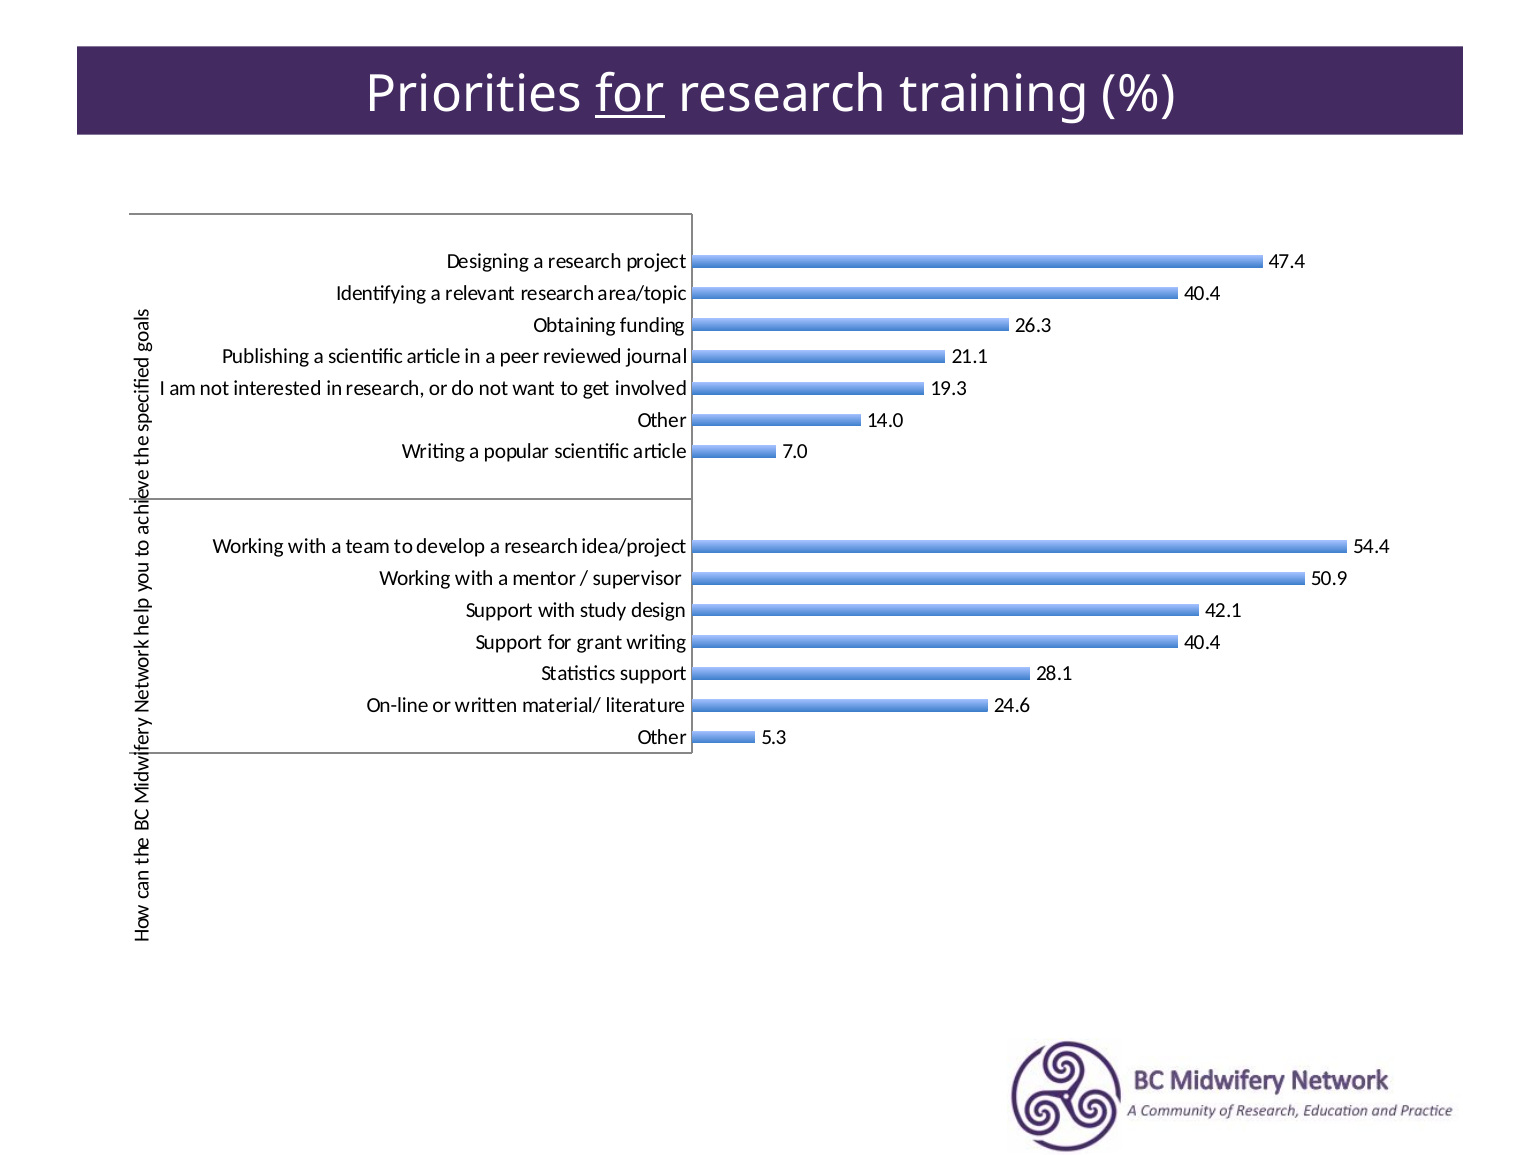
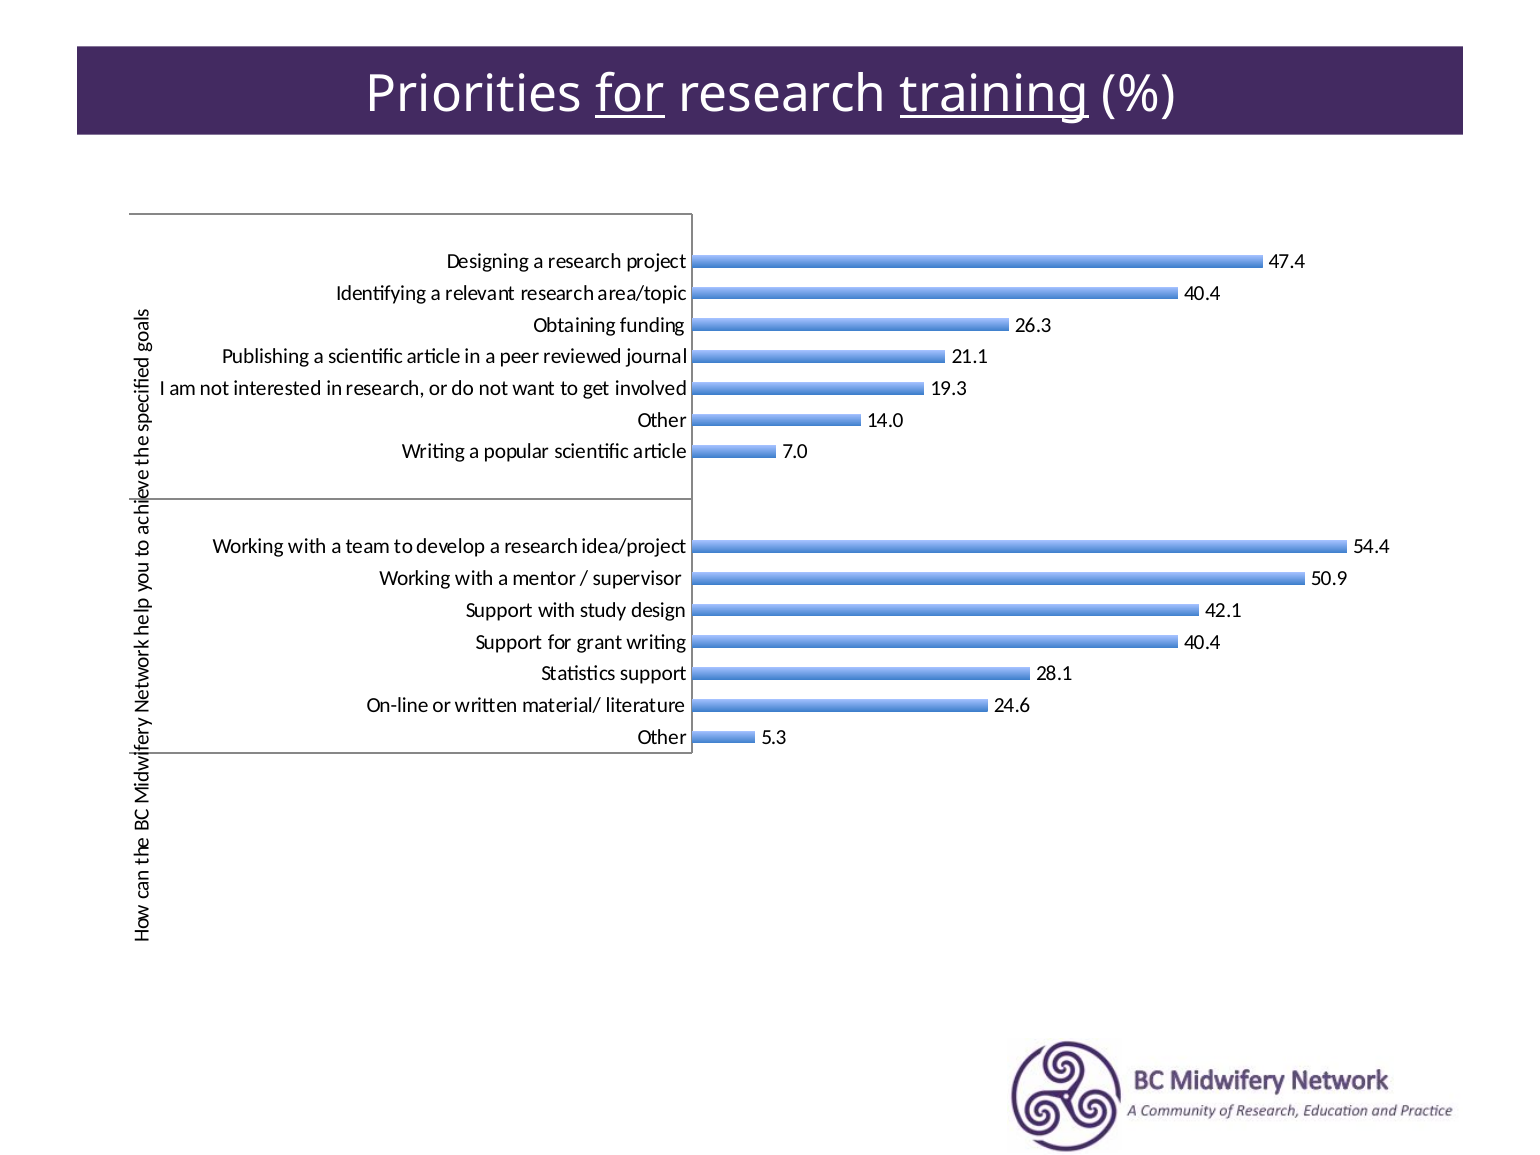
training underline: none -> present (994, 94)
